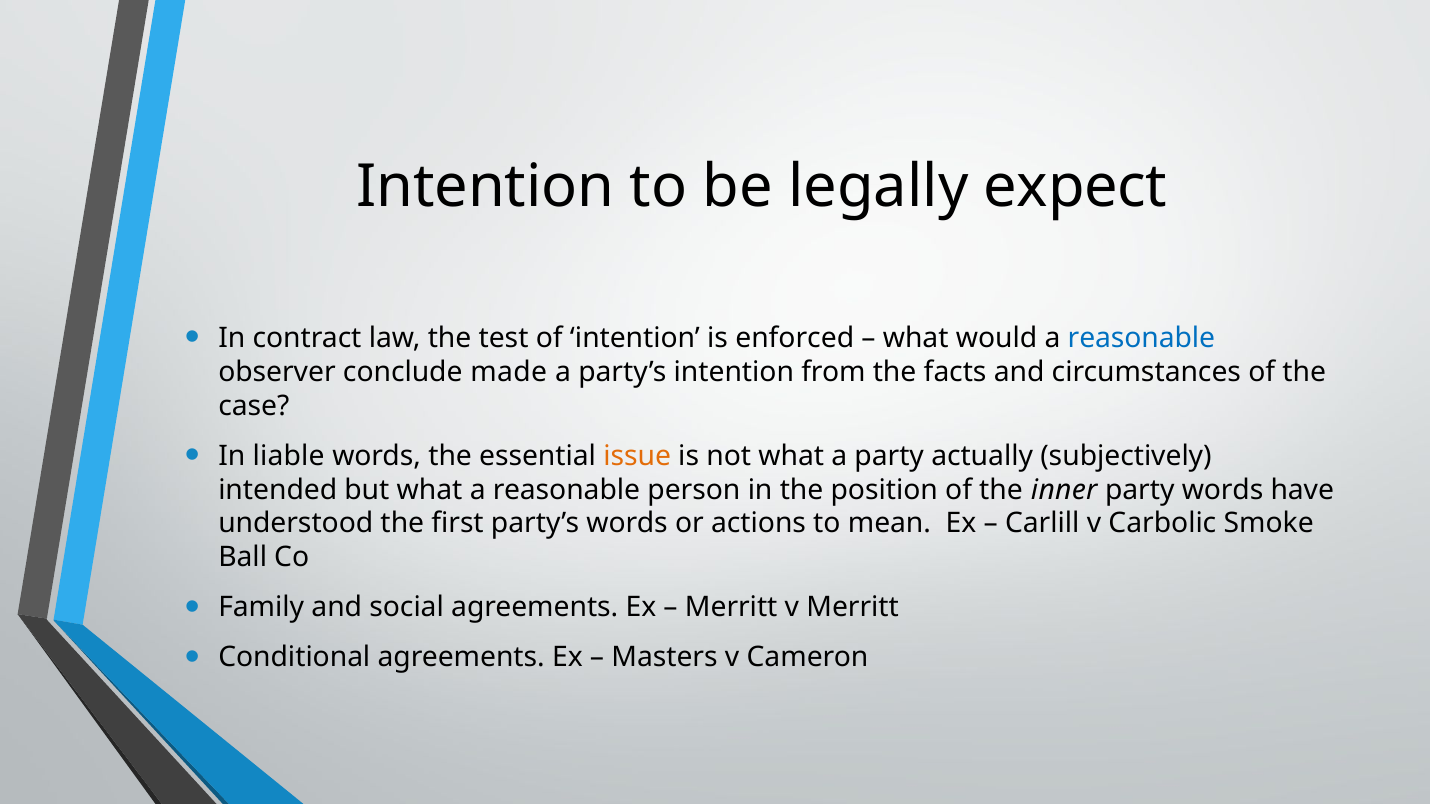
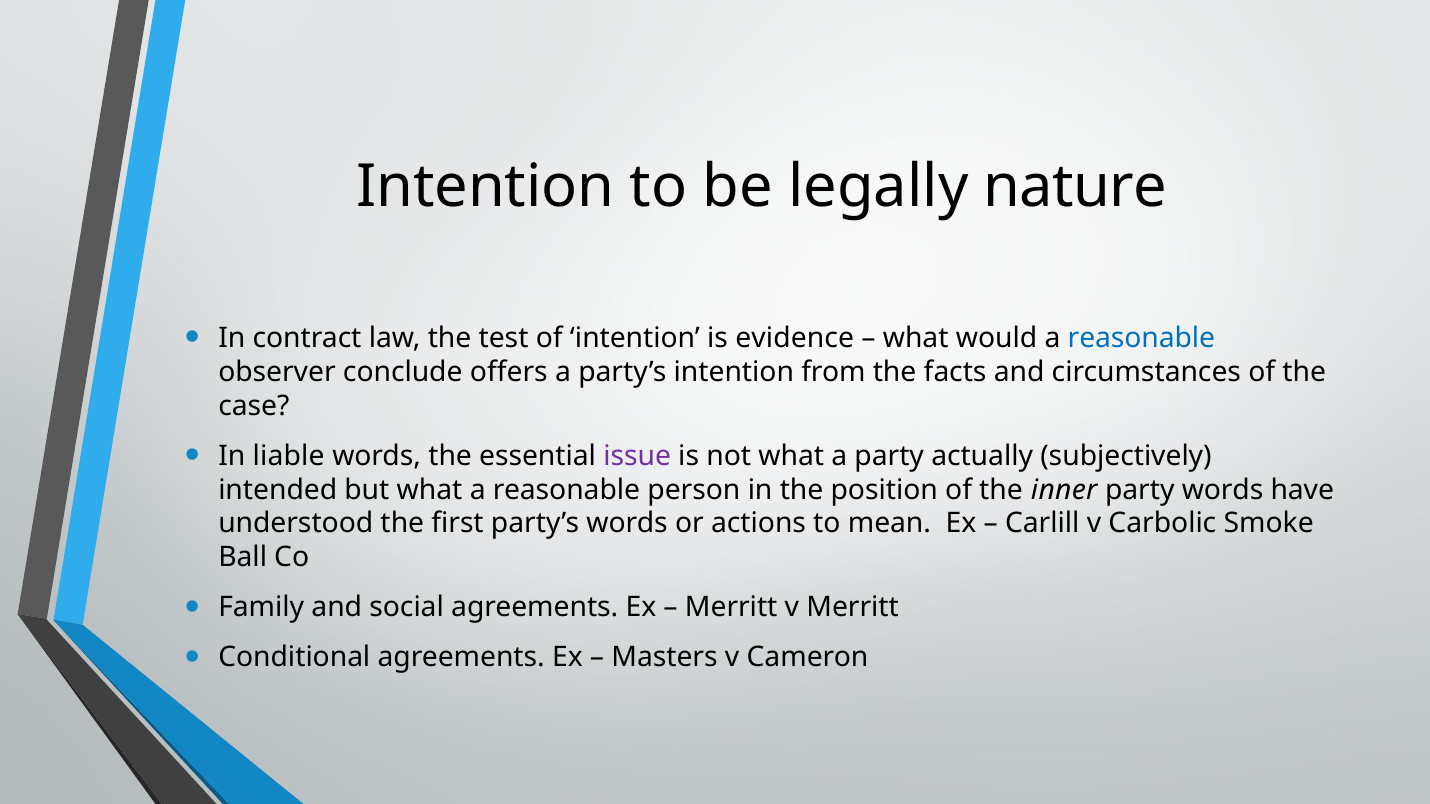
expect: expect -> nature (1076, 187)
enforced: enforced -> evidence (795, 338)
made: made -> offers (509, 372)
issue colour: orange -> purple (637, 456)
